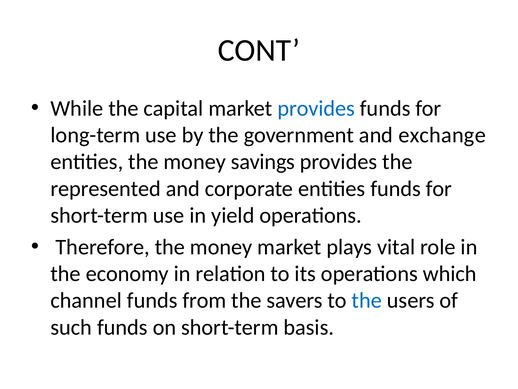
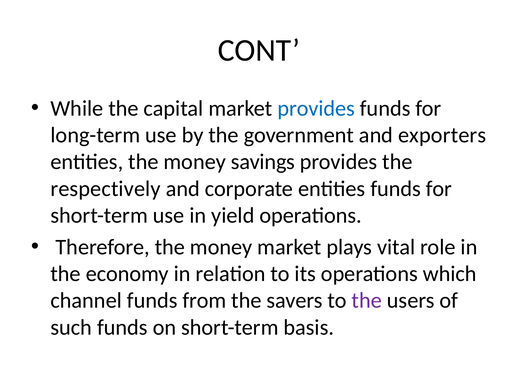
exchange: exchange -> exporters (442, 135)
represented: represented -> respectively (106, 189)
the colour: blue -> purple (367, 300)
